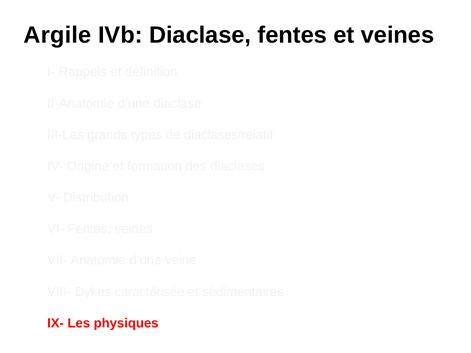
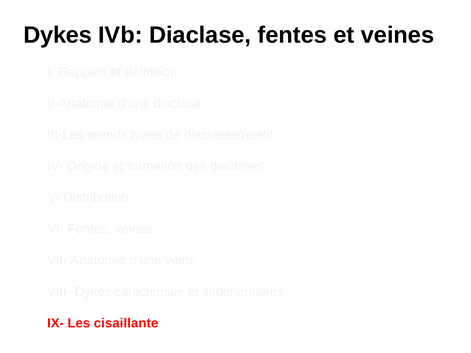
Argile: Argile -> Dykes (58, 35)
physiques: physiques -> cisaillante (126, 323)
